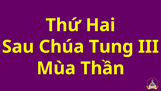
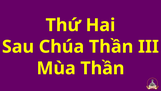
Chúa Tung: Tung -> Thần (111, 47)
